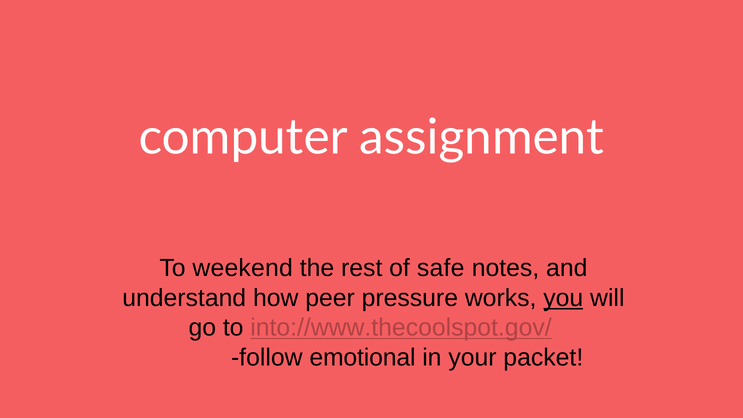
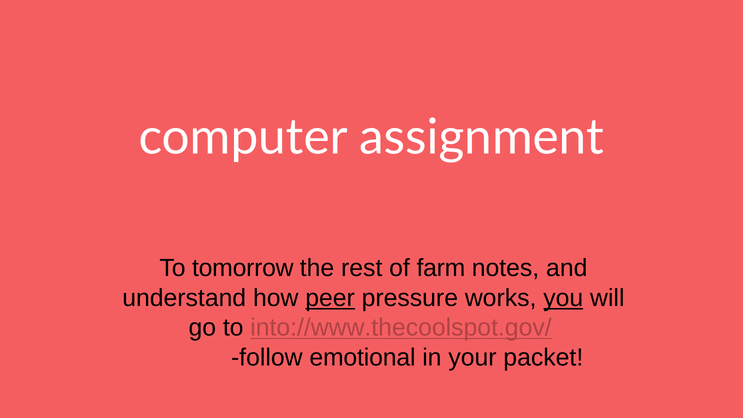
weekend: weekend -> tomorrow (243, 268)
safe: safe -> farm (441, 268)
peer underline: none -> present (330, 298)
